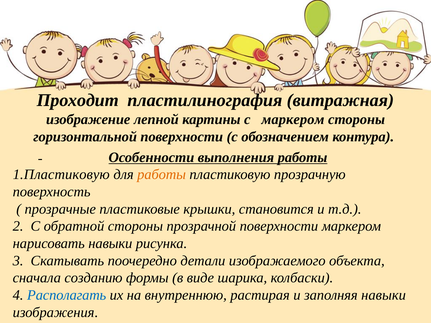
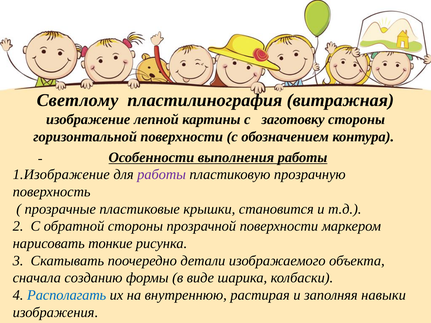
Проходит: Проходит -> Светлому (78, 100)
с маркером: маркером -> заготовку (293, 120)
1.Пластиковую: 1.Пластиковую -> 1.Изображение (61, 175)
работы colour: orange -> purple (162, 175)
нарисовать навыки: навыки -> тонкие (110, 244)
